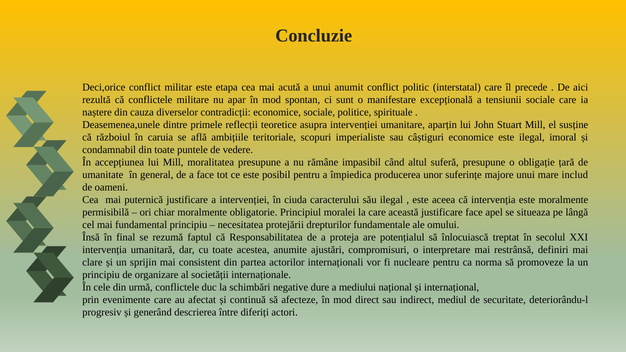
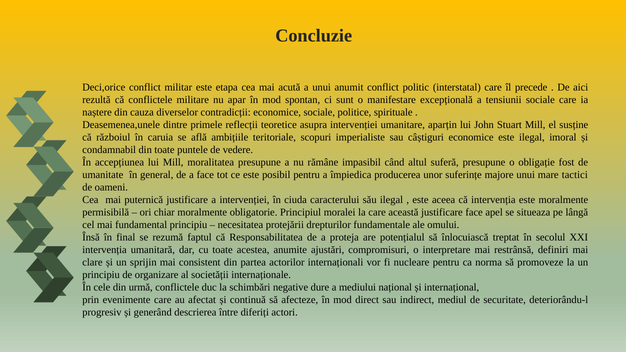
țară: țară -> fost (567, 162)
includ: includ -> tactici (575, 175)
